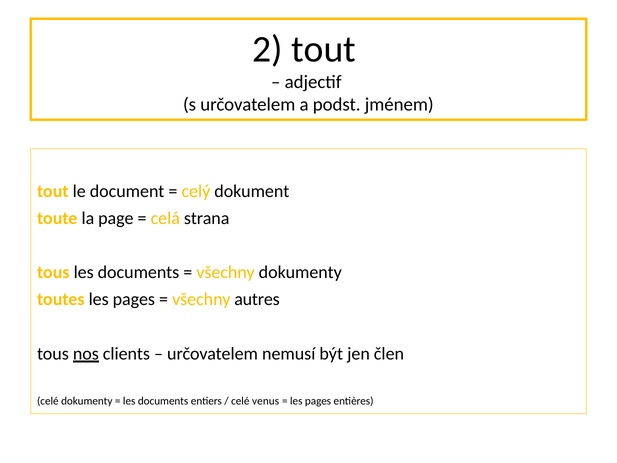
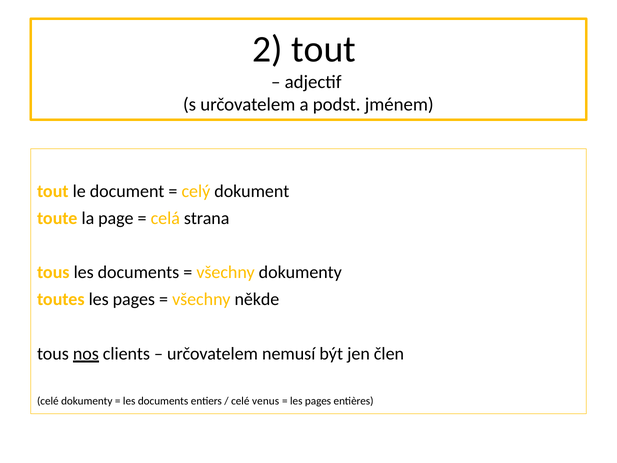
autres: autres -> někde (257, 299)
